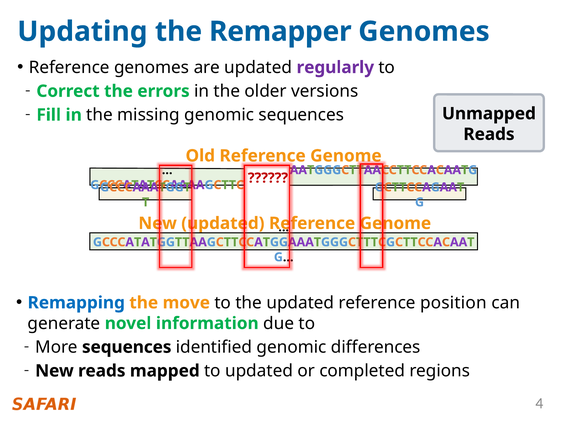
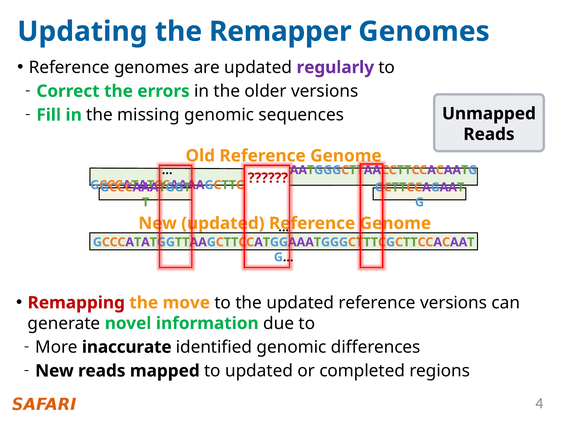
Remapping colour: blue -> red (76, 303)
reference position: position -> versions (454, 303)
More sequences: sequences -> inaccurate (127, 347)
